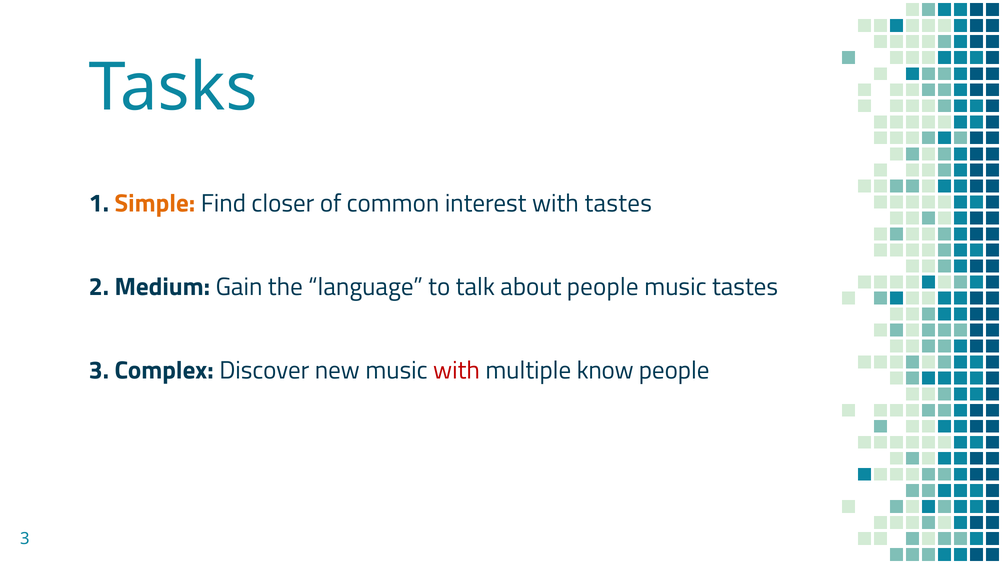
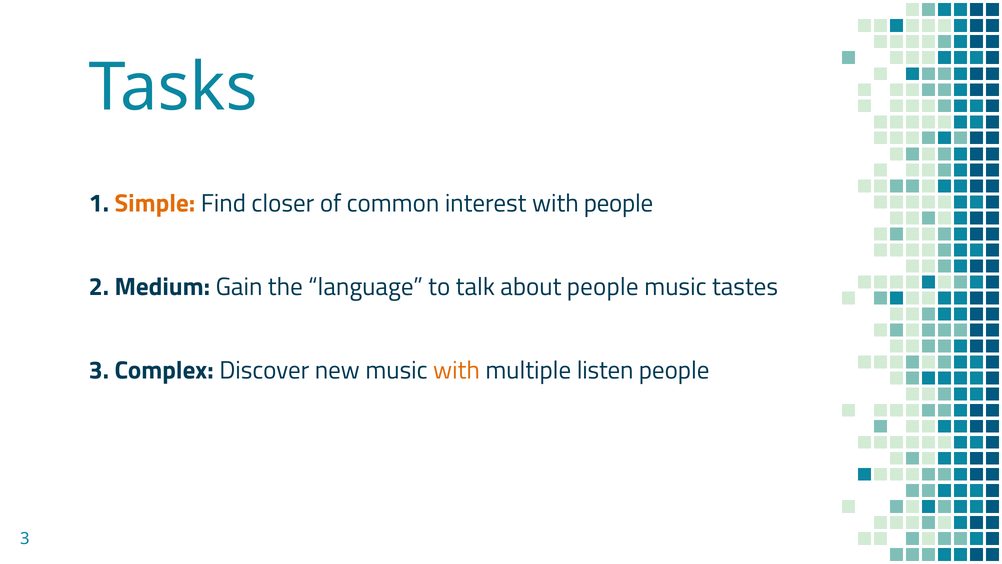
with tastes: tastes -> people (618, 203)
with colour: red -> orange (456, 370)
know: know -> listen (605, 370)
